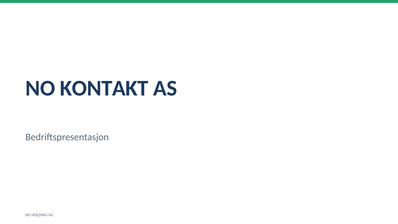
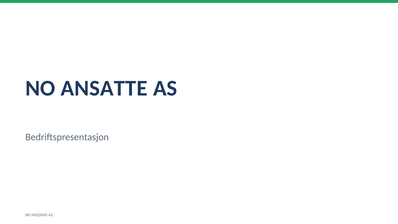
KONTAKT: KONTAKT -> ANSATTE (104, 88)
